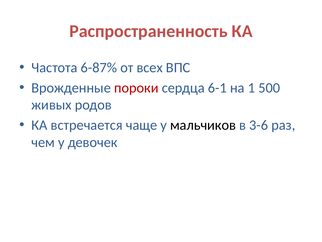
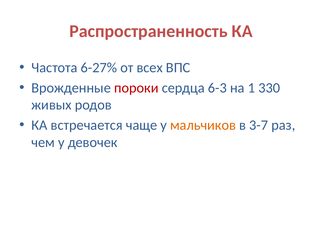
6-87%: 6-87% -> 6-27% (99, 68)
6-1: 6-1 -> 6-3 (217, 88)
500: 500 -> 330 (269, 88)
мальчиков colour: black -> orange (203, 125)
3-6: 3-6 -> 3-7 (259, 125)
